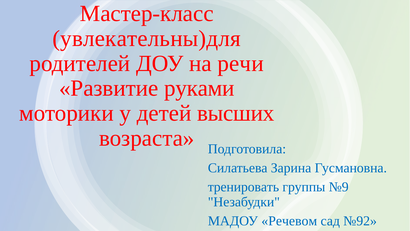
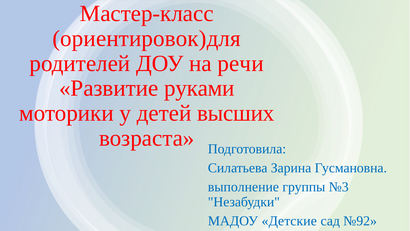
увлекательны)для: увлекательны)для -> ориентировок)для (147, 38)
тренировать: тренировать -> выполнение (243, 187)
№9: №9 -> №3 (339, 187)
Речевом: Речевом -> Детские (289, 221)
